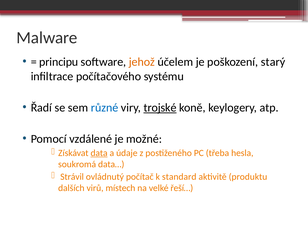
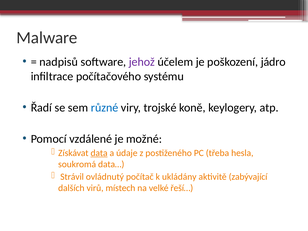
principu: principu -> nadpisů (59, 62)
jehož colour: orange -> purple (142, 62)
starý: starý -> jádro (273, 62)
trojské underline: present -> none (160, 108)
standard: standard -> ukládány (179, 177)
produktu: produktu -> zabývající (248, 177)
